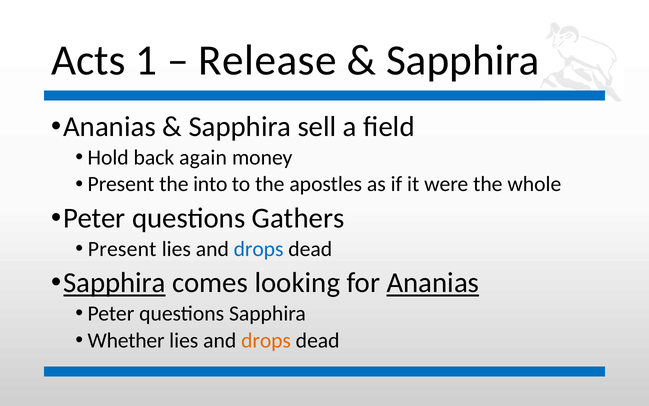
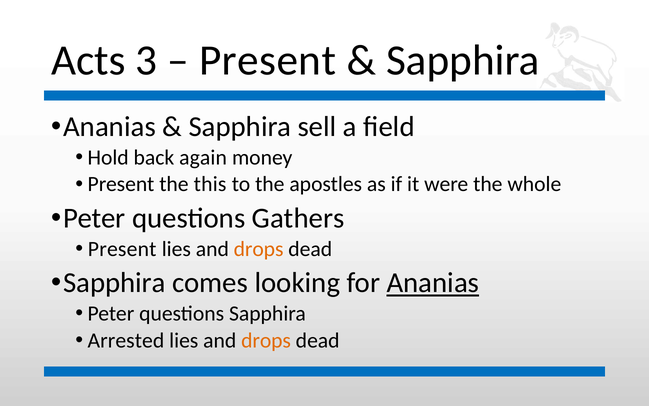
1: 1 -> 3 (146, 61)
Release: Release -> Present (268, 61)
into: into -> this (210, 184)
drops colour: blue -> orange (259, 249)
Sapphira underline: present -> none (115, 283)
Whether: Whether -> Arrested (126, 340)
